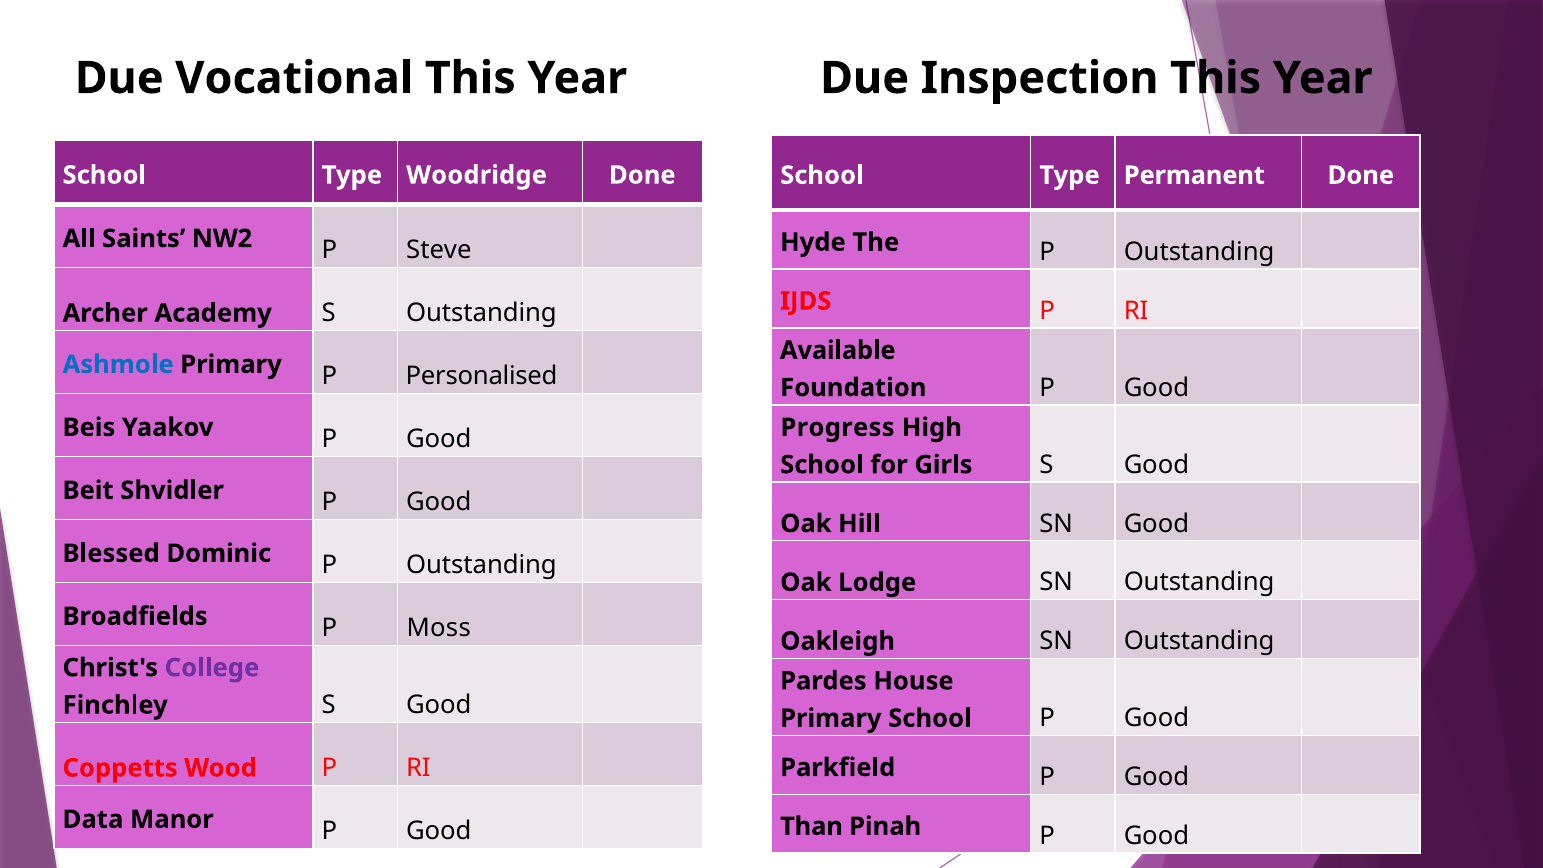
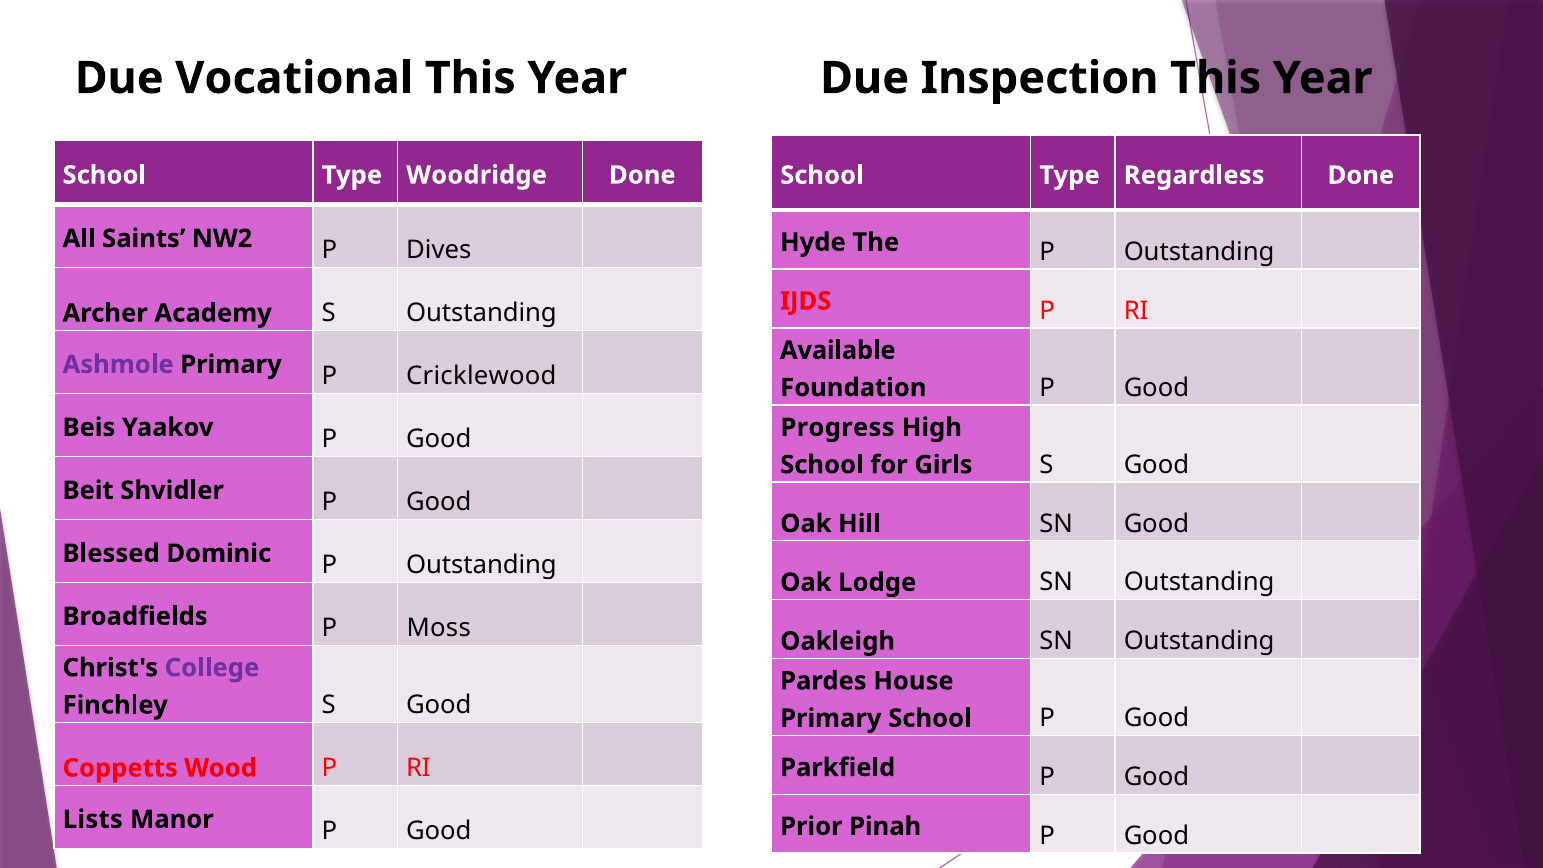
Permanent: Permanent -> Regardless (1194, 175)
Steve: Steve -> Dives (439, 250)
Ashmole colour: blue -> purple (118, 364)
Personalised: Personalised -> Cricklewood (481, 376)
Data: Data -> Lists (93, 819)
Than: Than -> Prior (811, 826)
